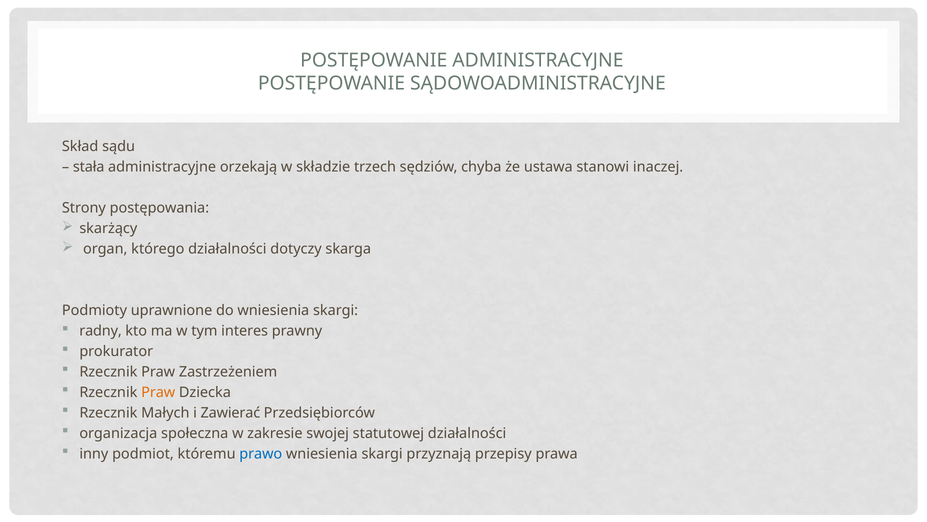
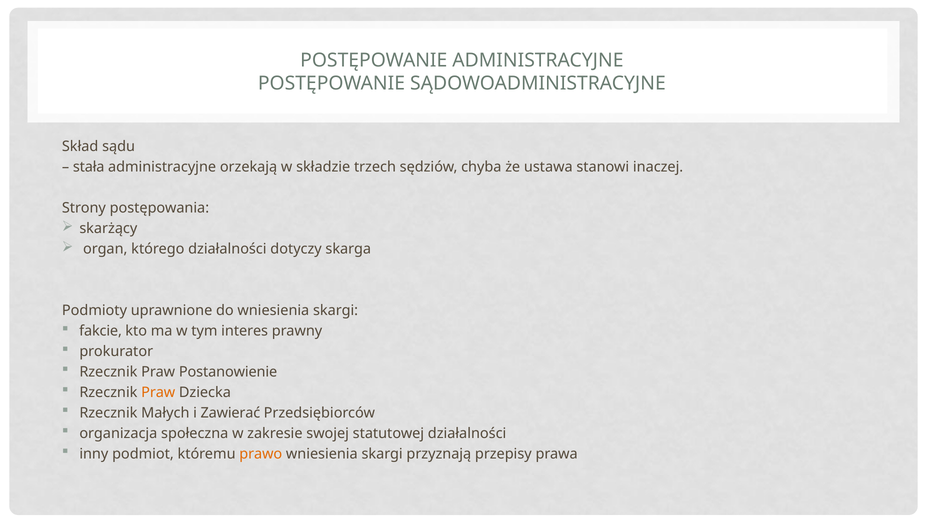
radny: radny -> fakcie (101, 331)
Zastrzeżeniem: Zastrzeżeniem -> Postanowienie (228, 372)
prawo colour: blue -> orange (261, 454)
